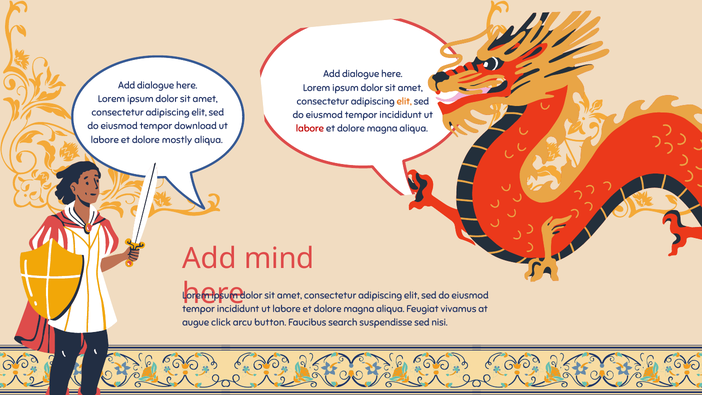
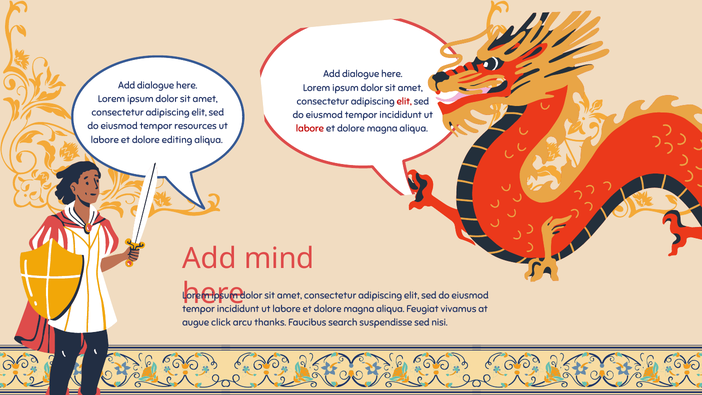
elit colour: orange -> red (404, 101)
download: download -> resources (196, 126)
mostly: mostly -> editing (177, 140)
button: button -> thanks (270, 323)
